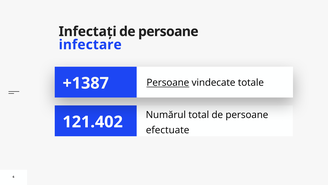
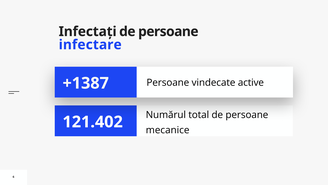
Persoane underline: present -> none (168, 83)
totale: totale -> active (251, 83)
efectuate: efectuate -> mecanice (168, 130)
